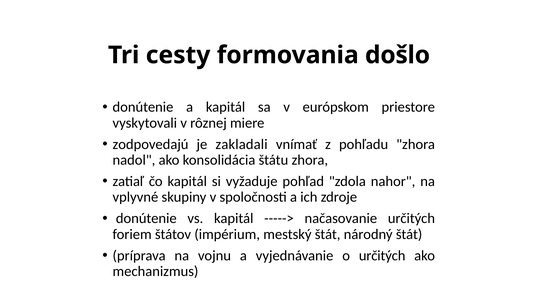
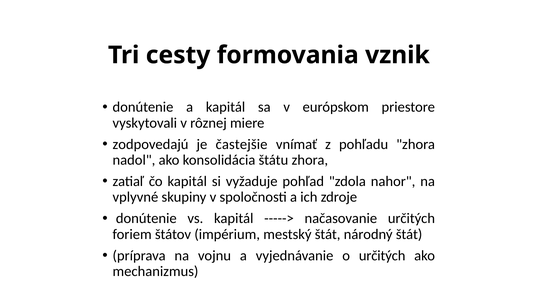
došlo: došlo -> vznik (397, 55)
zakladali: zakladali -> častejšie (242, 144)
